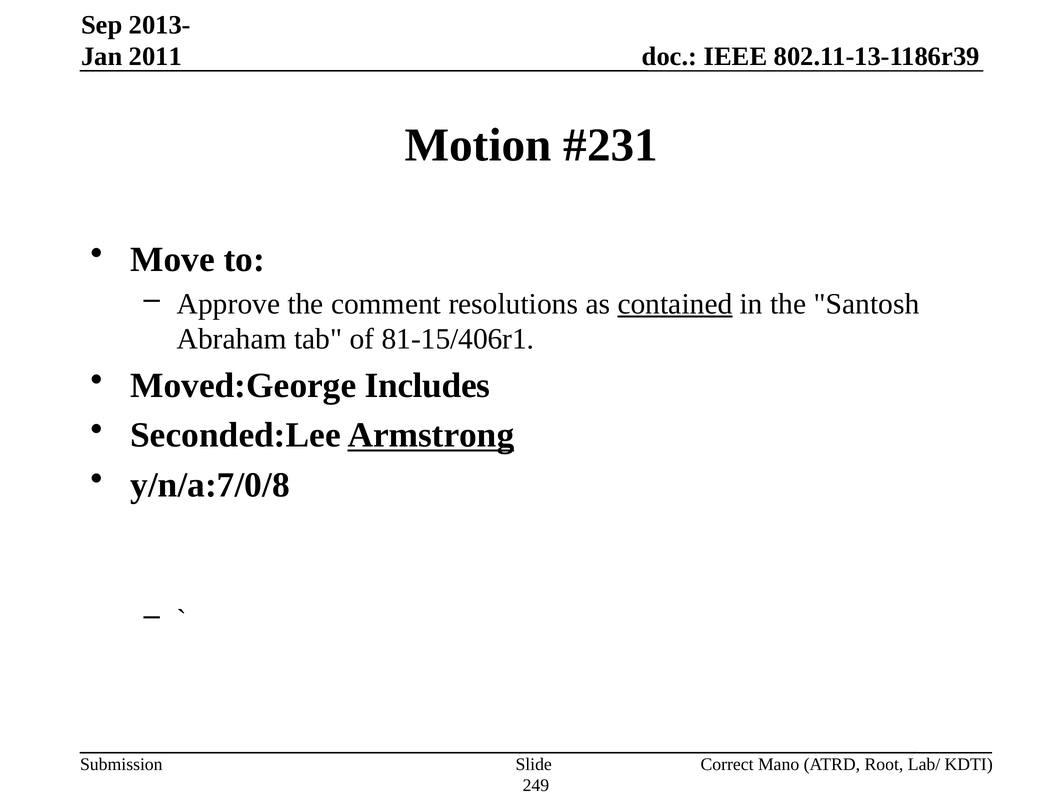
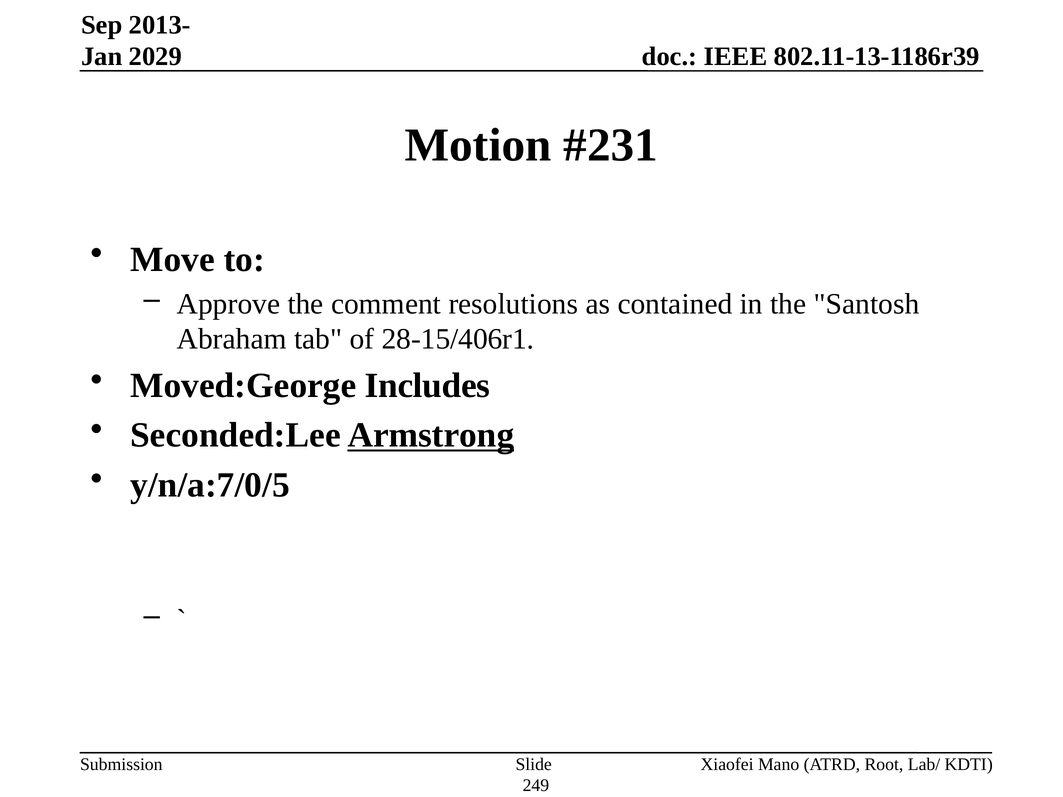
2011: 2011 -> 2029 (155, 57)
contained underline: present -> none (675, 304)
81-15/406r1: 81-15/406r1 -> 28-15/406r1 (458, 339)
y/n/a:7/0/8: y/n/a:7/0/8 -> y/n/a:7/0/5 (210, 485)
Correct: Correct -> Xiaofei (727, 765)
